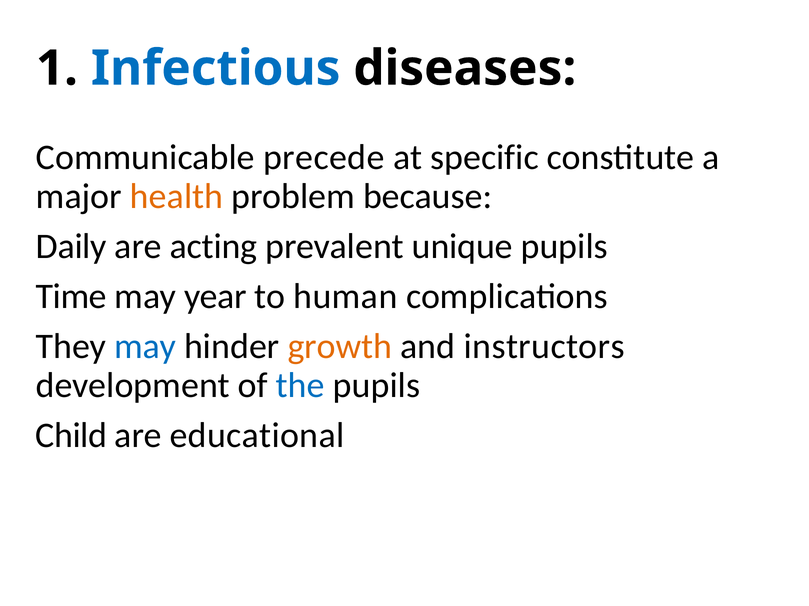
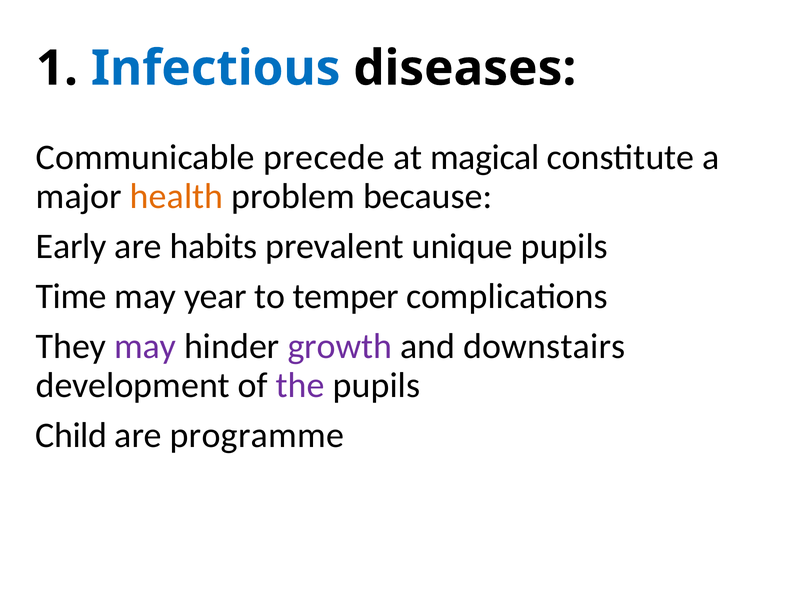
specific: specific -> magical (485, 158)
Daily: Daily -> Early (71, 247)
acting: acting -> habits (214, 247)
human: human -> temper (346, 297)
may colour: blue -> purple (145, 347)
growth colour: orange -> purple (340, 347)
instructors: instructors -> downstairs (544, 347)
the colour: blue -> purple (300, 386)
educational: educational -> programme (257, 436)
